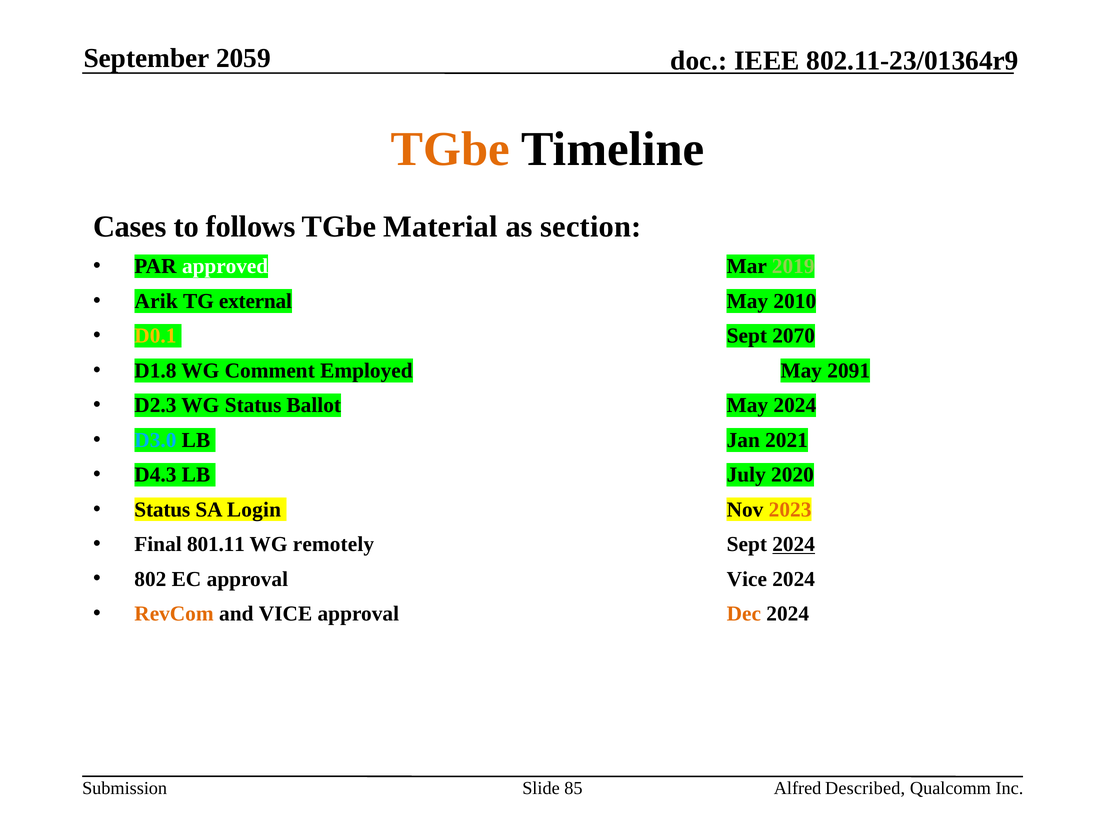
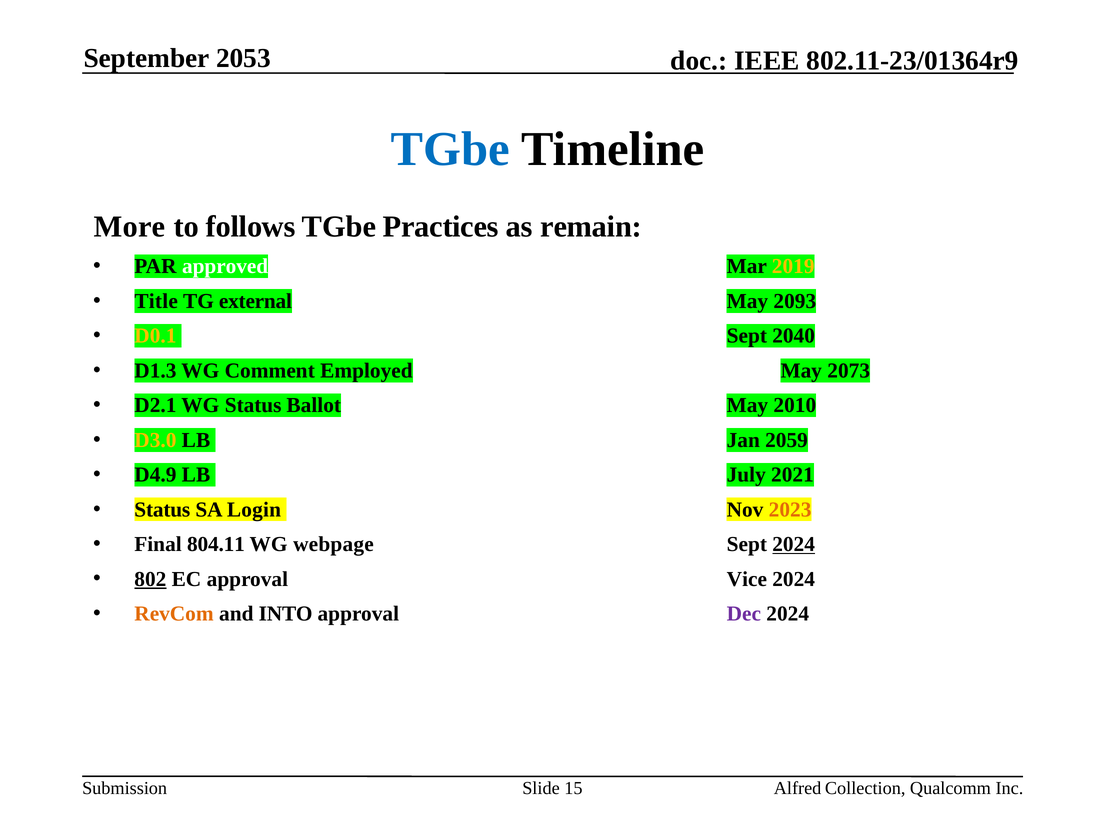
2059: 2059 -> 2053 (243, 58)
TGbe colour: orange -> blue (450, 149)
Cases: Cases -> More (129, 227)
Material: Material -> Practices (441, 227)
section: section -> remain (591, 227)
2019 colour: light green -> yellow (793, 266)
Arik: Arik -> Title (156, 301)
2010: 2010 -> 2093 (795, 301)
2070: 2070 -> 2040 (794, 336)
D1.8: D1.8 -> D1.3 (155, 371)
2091: 2091 -> 2073 (849, 371)
D2.3: D2.3 -> D2.1 (155, 405)
May 2024: 2024 -> 2010 (795, 405)
D3.0 colour: light blue -> yellow (155, 440)
2021: 2021 -> 2059 (787, 440)
D4.3: D4.3 -> D4.9 (155, 475)
2020: 2020 -> 2021 (792, 475)
801.11: 801.11 -> 804.11 (216, 544)
remotely: remotely -> webpage (333, 544)
802 underline: none -> present (150, 579)
and VICE: VICE -> INTO (286, 614)
Dec colour: orange -> purple (744, 614)
85: 85 -> 15 (573, 788)
Described: Described -> Collection (865, 788)
